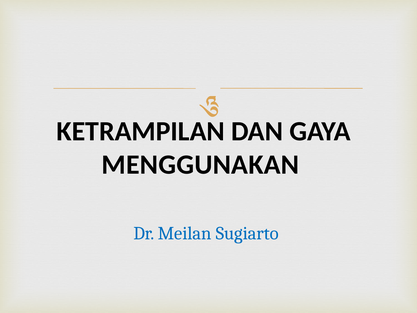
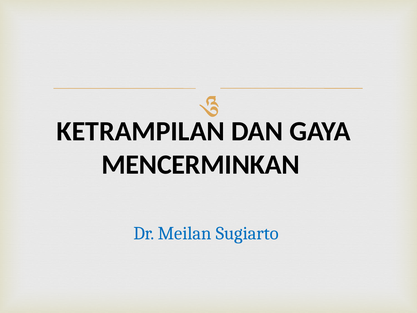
MENGGUNAKAN: MENGGUNAKAN -> MENCERMINKAN (201, 164)
